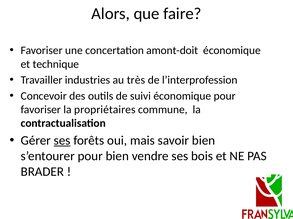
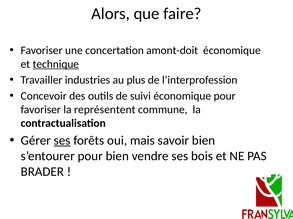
technique underline: none -> present (56, 64)
très: très -> plus (136, 80)
propriétaires: propriétaires -> représentent (105, 110)
